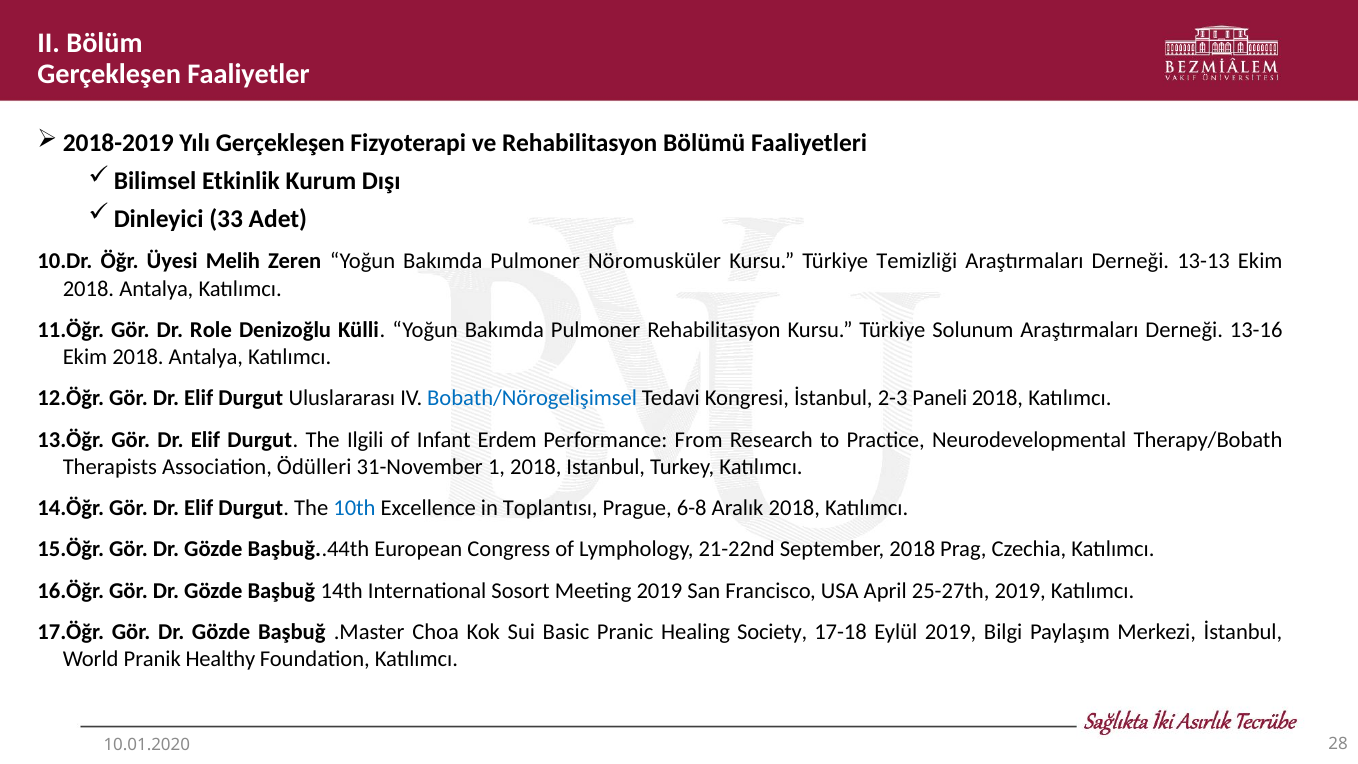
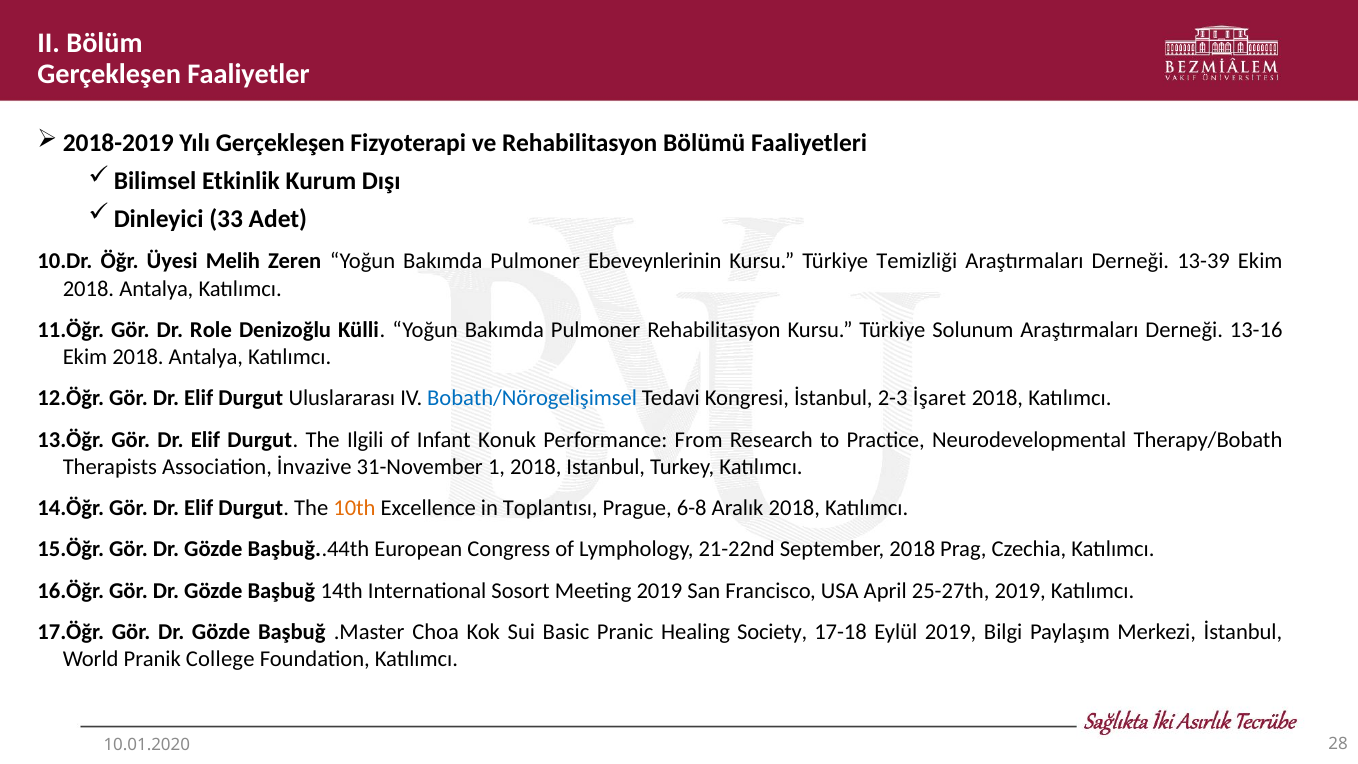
Nöromusküler: Nöromusküler -> Ebeveynlerinin (655, 261)
13-13: 13-13 -> 13-39 (1204, 261)
Paneli: Paneli -> İşaret (940, 398)
Erdem: Erdem -> Konuk (507, 440)
Ödülleri: Ödülleri -> İnvazive (314, 467)
10th colour: blue -> orange (354, 508)
Healthy: Healthy -> College (220, 659)
